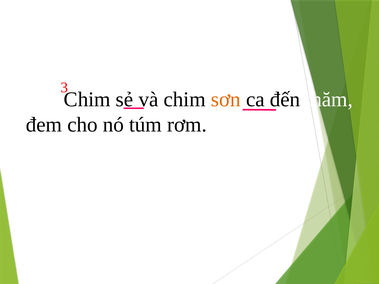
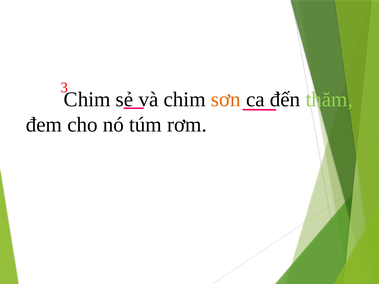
thăm colour: white -> light green (329, 100)
